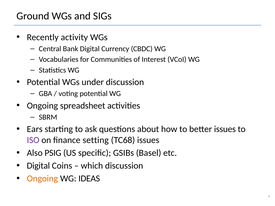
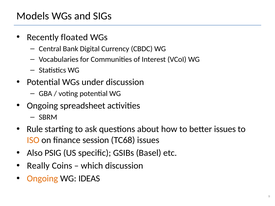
Ground: Ground -> Models (33, 16)
activity: activity -> floated (74, 37)
Ears: Ears -> Rule (35, 129)
ISO colour: purple -> orange (33, 140)
setting: setting -> session (96, 140)
Digital: Digital -> Really (38, 166)
